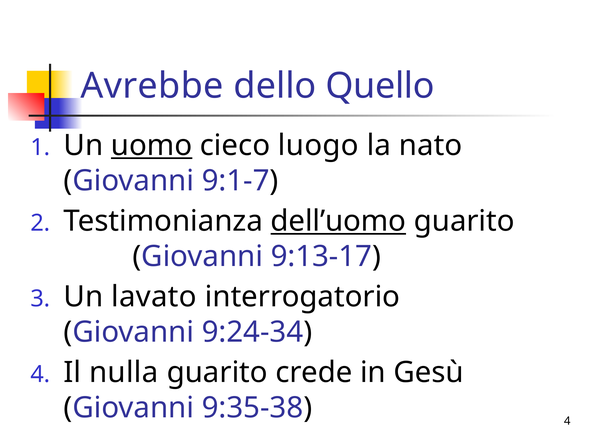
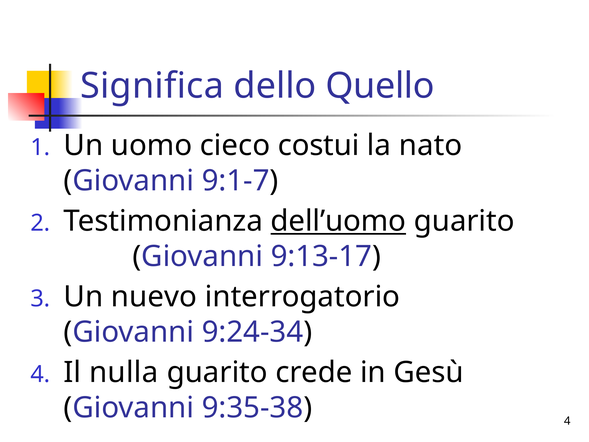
Avrebbe: Avrebbe -> Significa (152, 86)
uomo underline: present -> none (152, 145)
luogo: luogo -> costui (319, 145)
lavato: lavato -> nuevo (154, 297)
